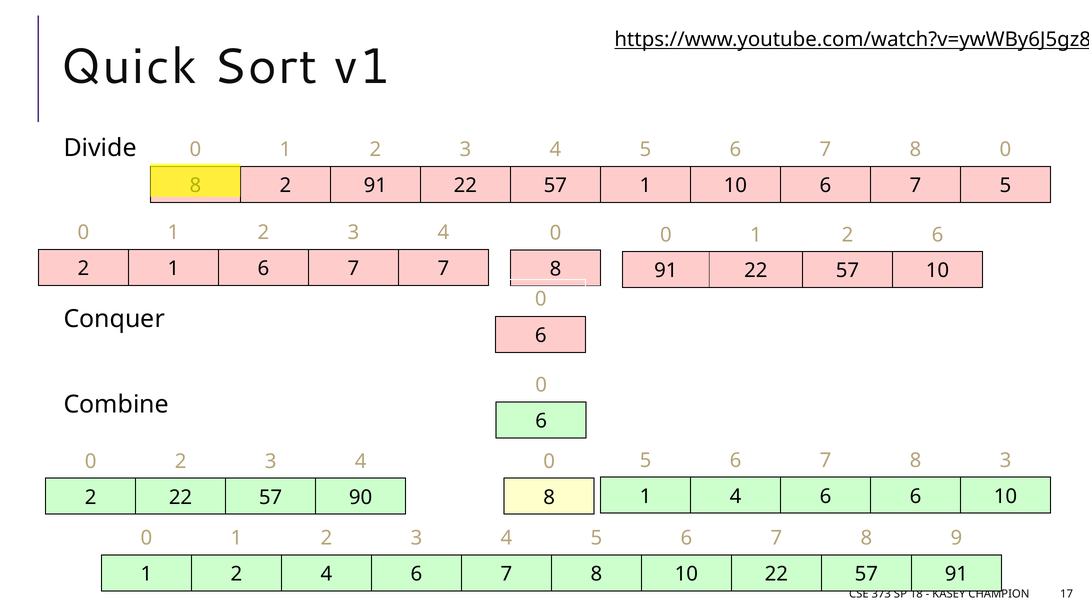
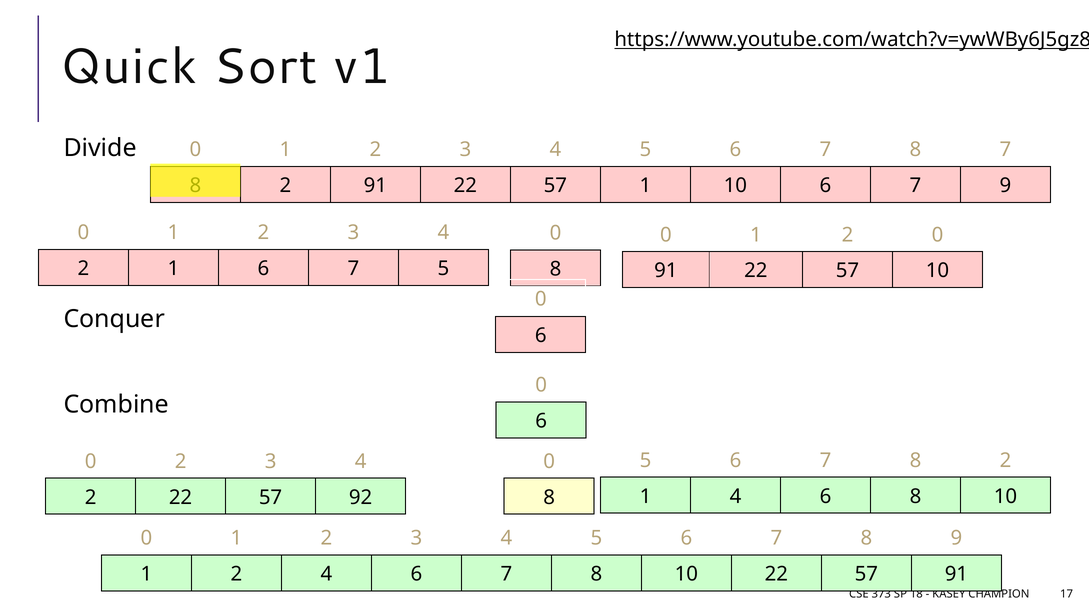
7 8 0: 0 -> 7 (1005, 150)
7 5: 5 -> 9 (1005, 186)
2 6: 6 -> 0 (938, 235)
7 7: 7 -> 5 (443, 269)
6 7 8 3: 3 -> 2 (1006, 461)
6 6: 6 -> 8 (916, 497)
90: 90 -> 92 (361, 498)
